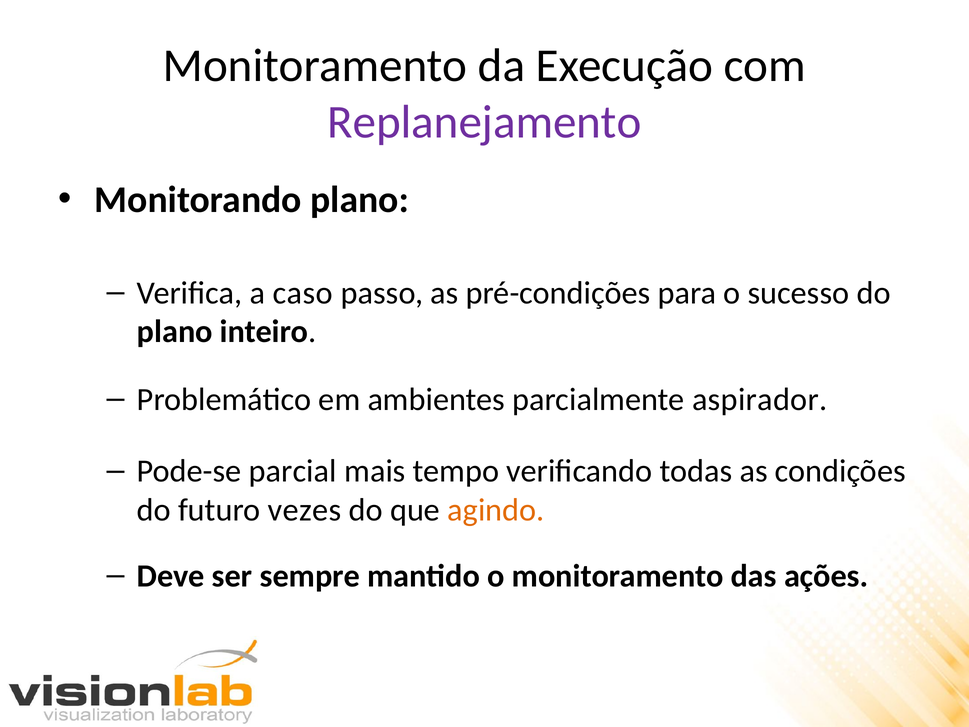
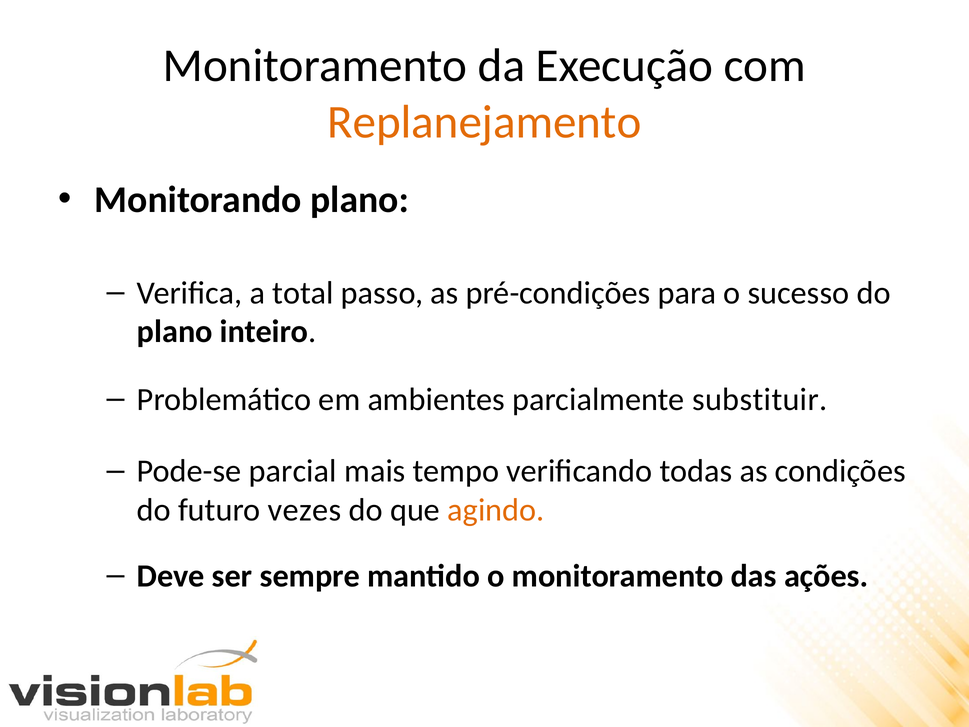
Replanejamento colour: purple -> orange (484, 122)
caso: caso -> total (303, 293)
aspirador: aspirador -> substituir (760, 399)
